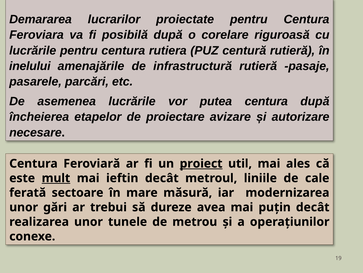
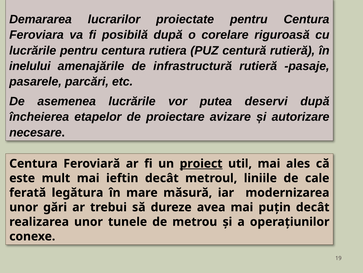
putea centura: centura -> deservi (266, 101)
mult underline: present -> none (56, 178)
sectoare: sectoare -> legătura (77, 192)
